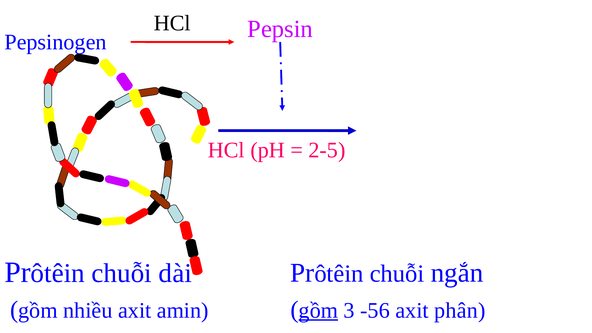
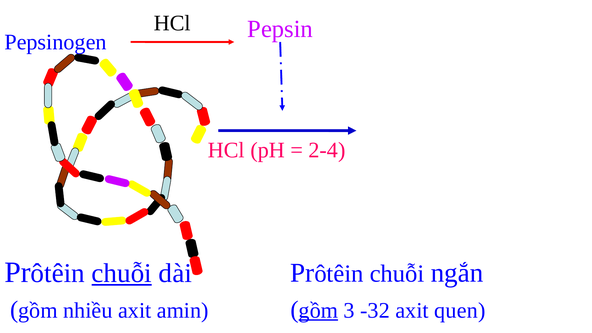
2-5: 2-5 -> 2-4 (327, 150)
chuỗi underline: none -> present (122, 273)
-56: -56 -> -32 (375, 310)
phân: phân -> quen (460, 310)
